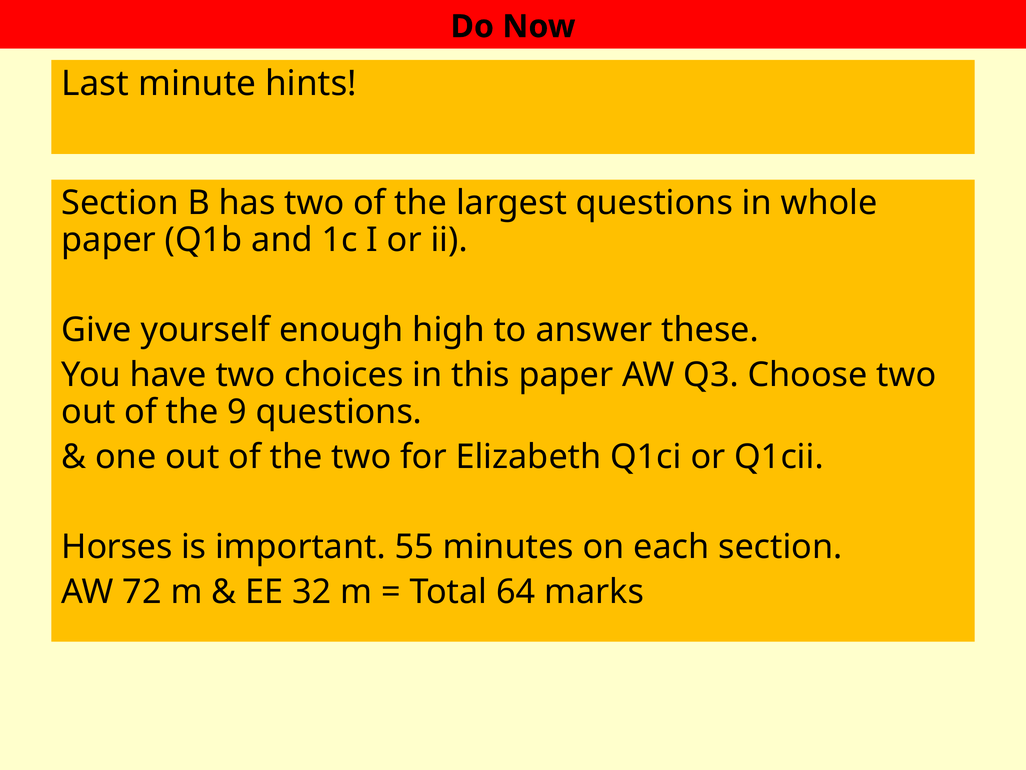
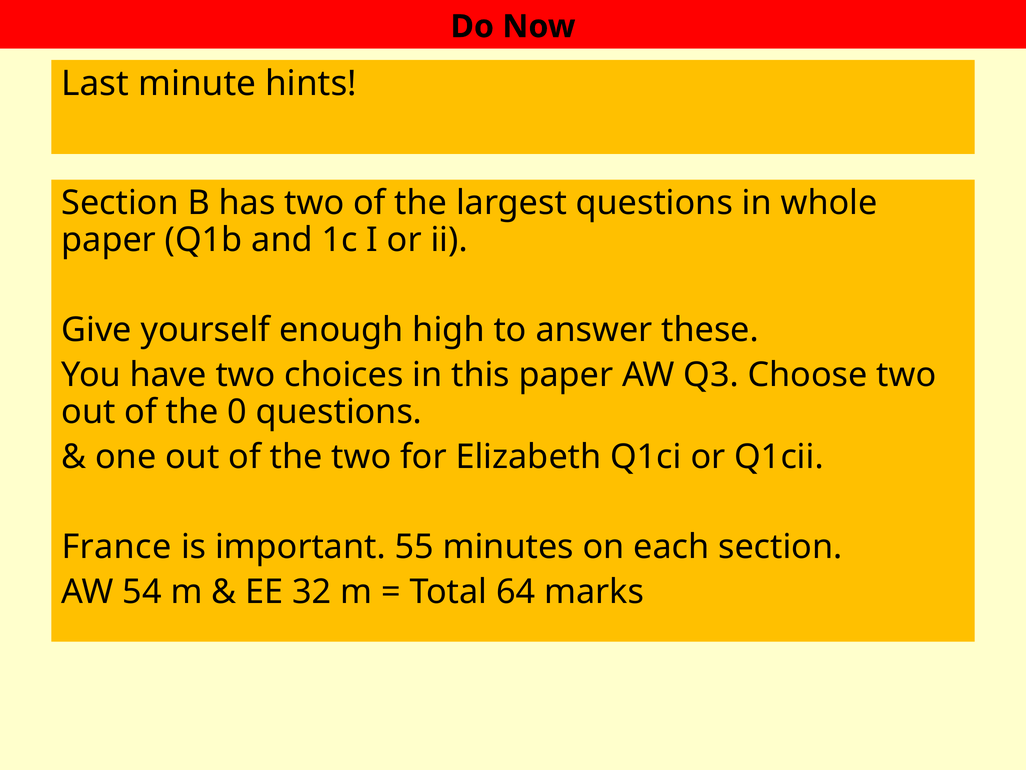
9: 9 -> 0 (237, 412)
Horses: Horses -> France (117, 546)
72: 72 -> 54 (142, 591)
